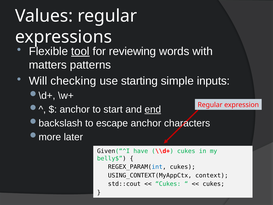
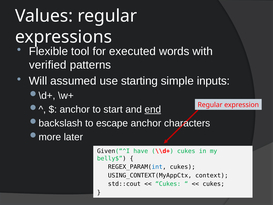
tool underline: present -> none (80, 51)
reviewing: reviewing -> executed (132, 51)
matters: matters -> verified (48, 65)
checking: checking -> assumed (73, 81)
